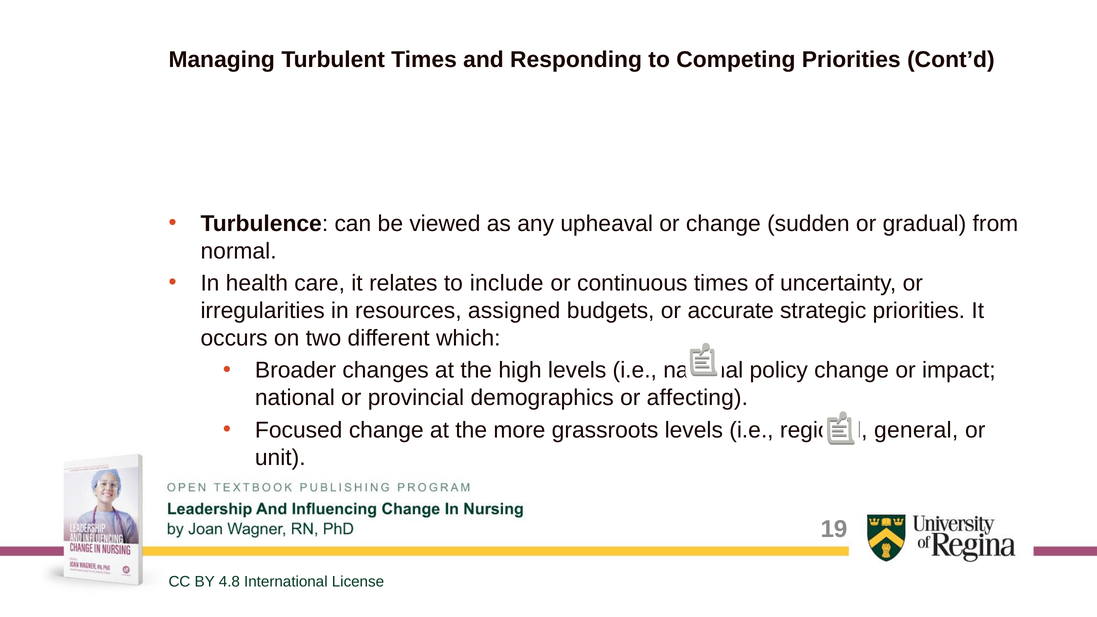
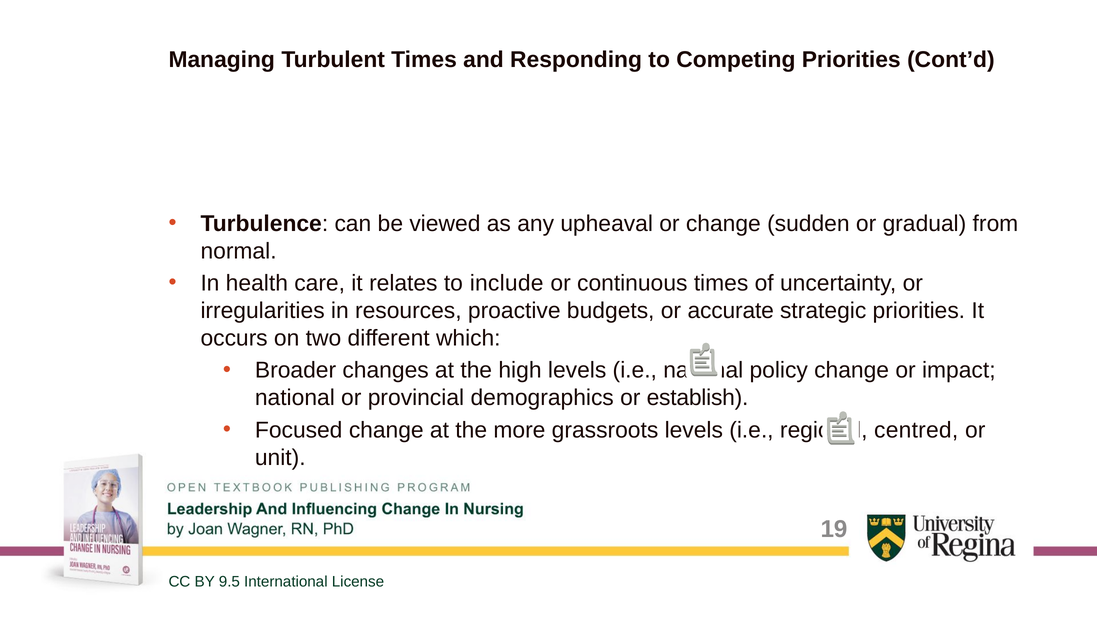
assigned: assigned -> proactive (514, 311)
affecting: affecting -> establish (698, 398)
general: general -> centred (916, 430)
4.8: 4.8 -> 9.5 (229, 582)
